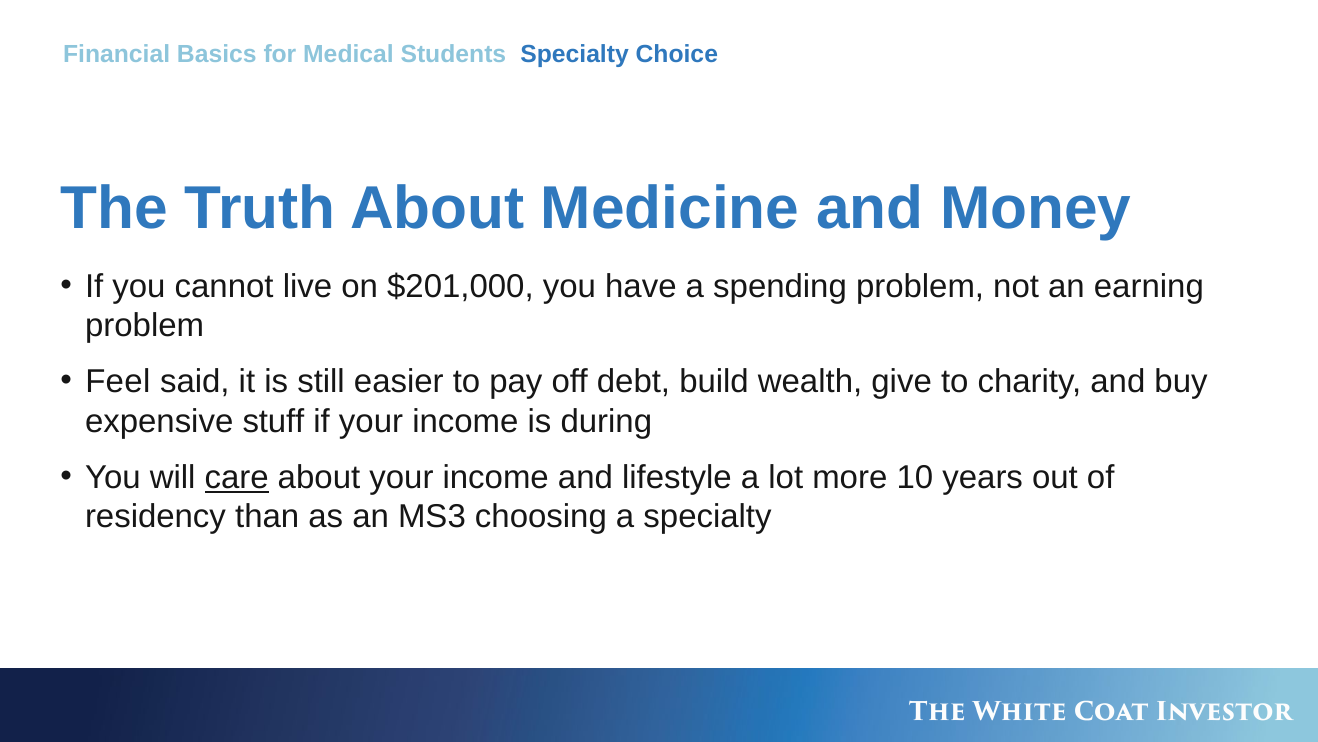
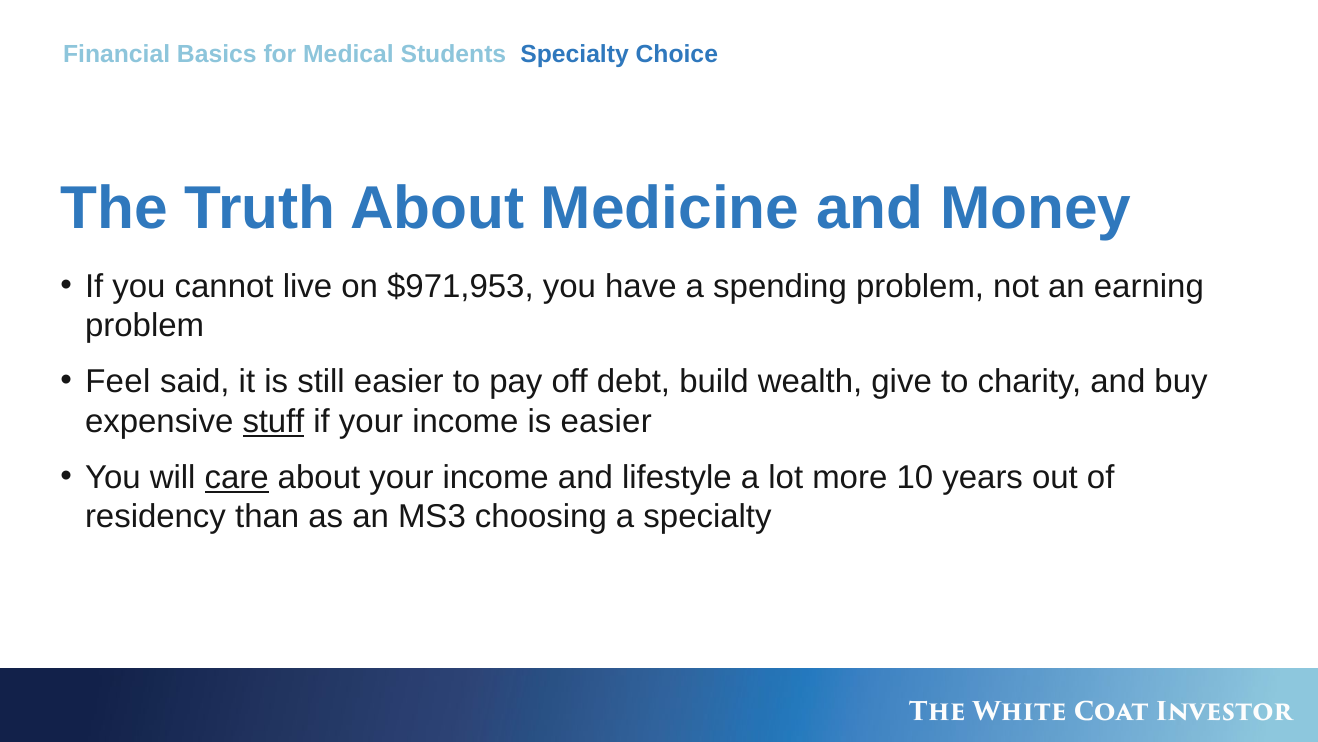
$201,000: $201,000 -> $971,953 (460, 286)
stuff underline: none -> present (273, 421)
is during: during -> easier (606, 421)
